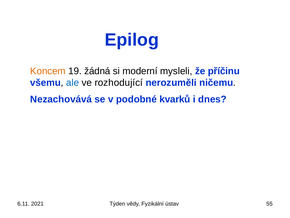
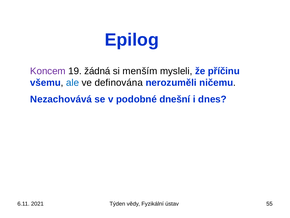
Koncem colour: orange -> purple (48, 71)
moderní: moderní -> menším (140, 71)
rozhodující: rozhodující -> definována (119, 83)
kvarků: kvarků -> dnešní (175, 99)
